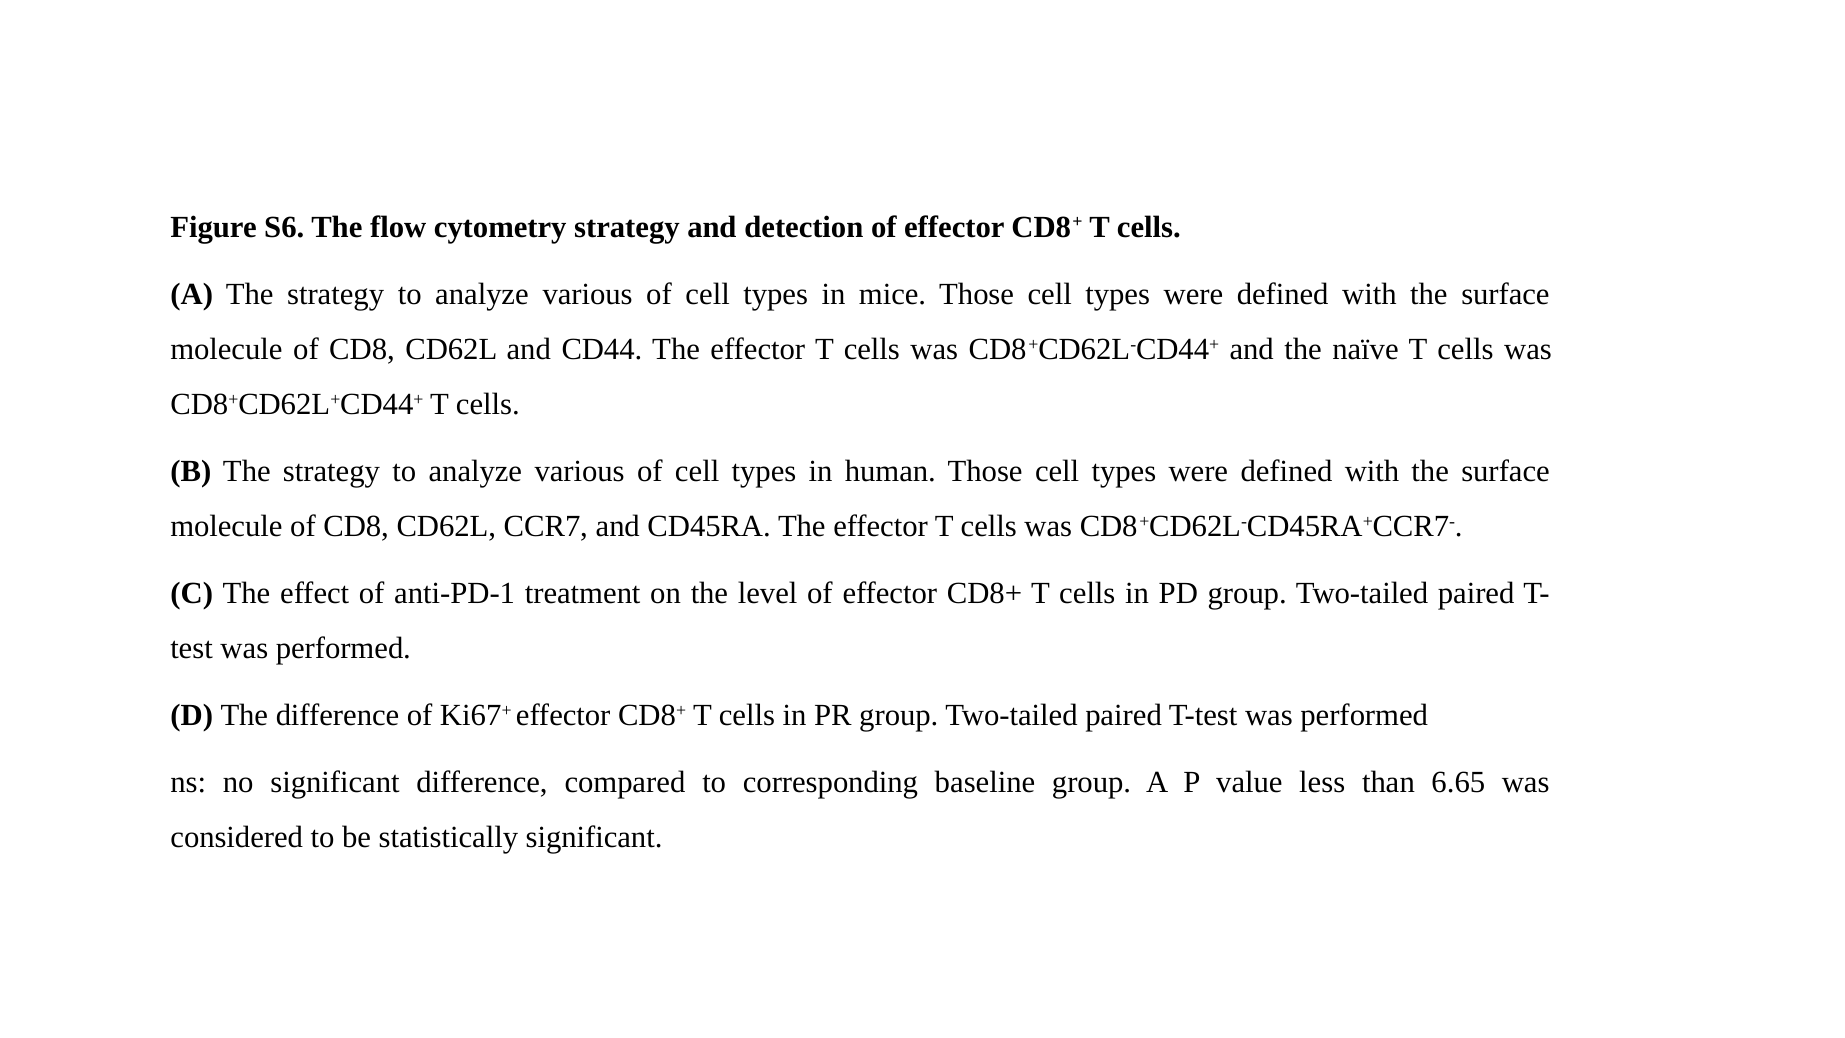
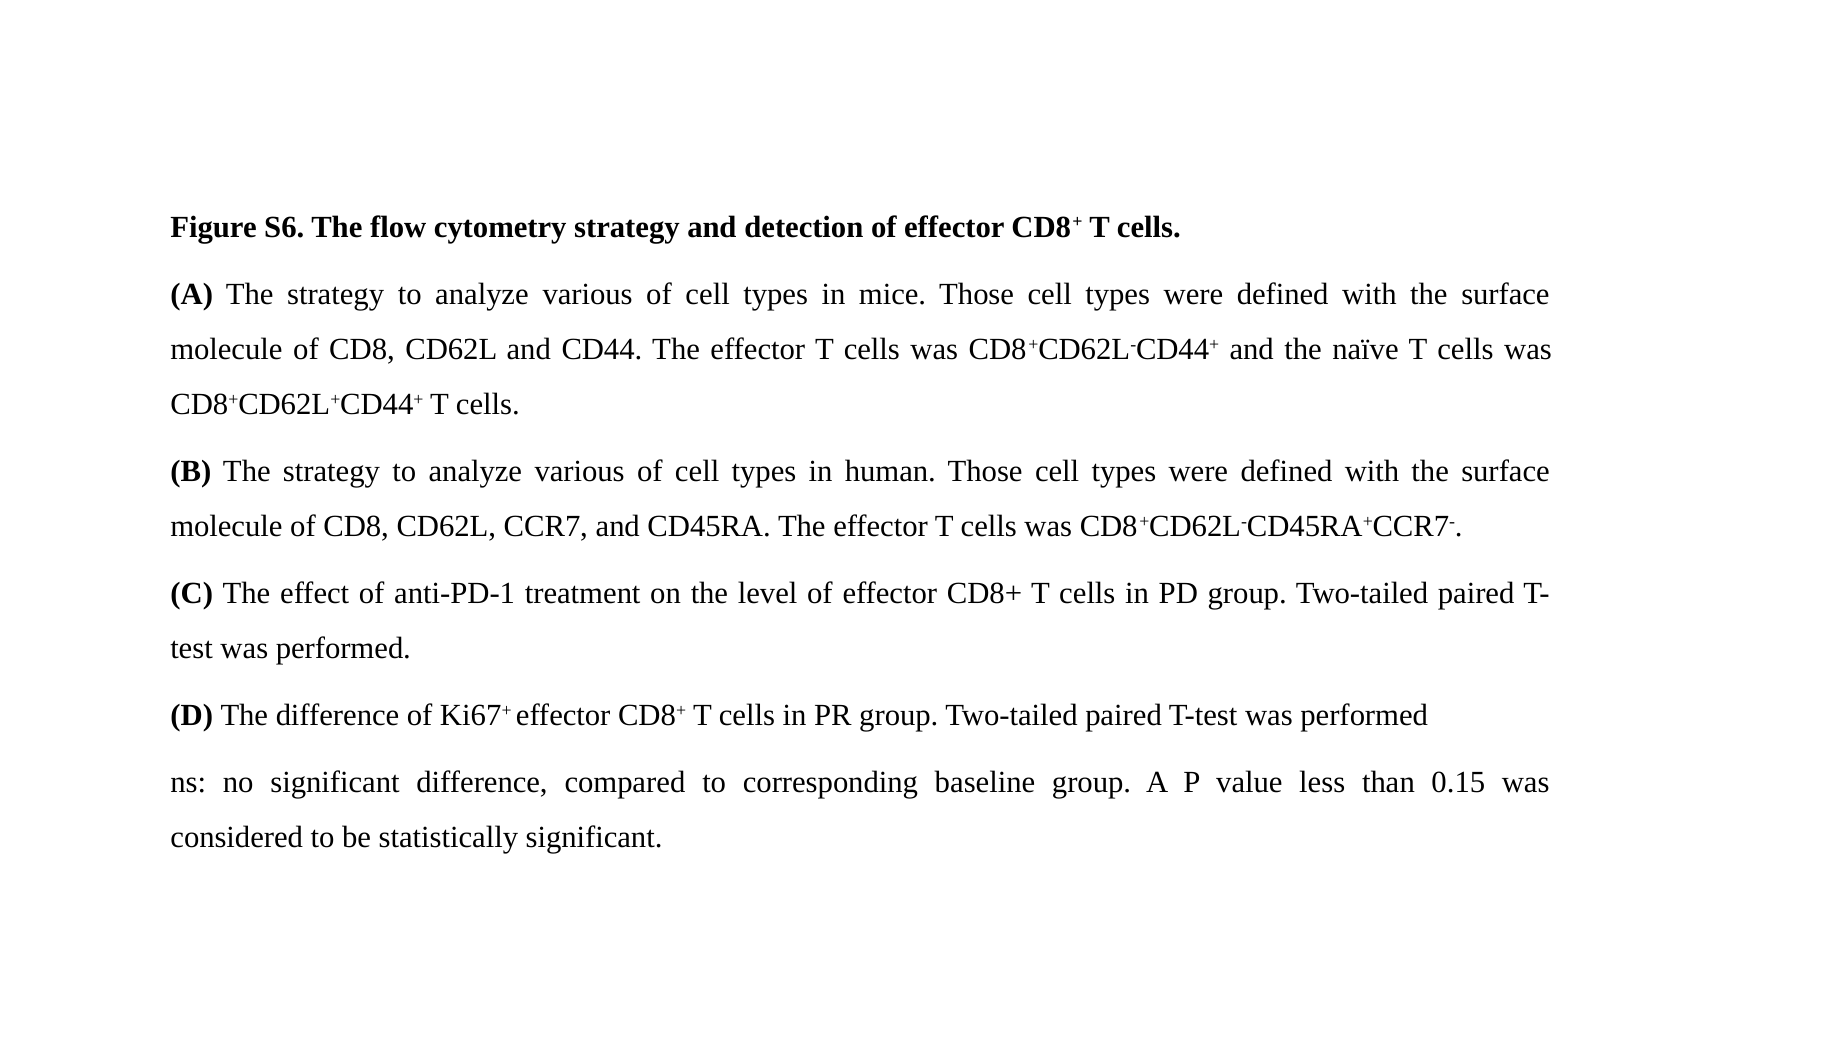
6.65: 6.65 -> 0.15 (1458, 782)
